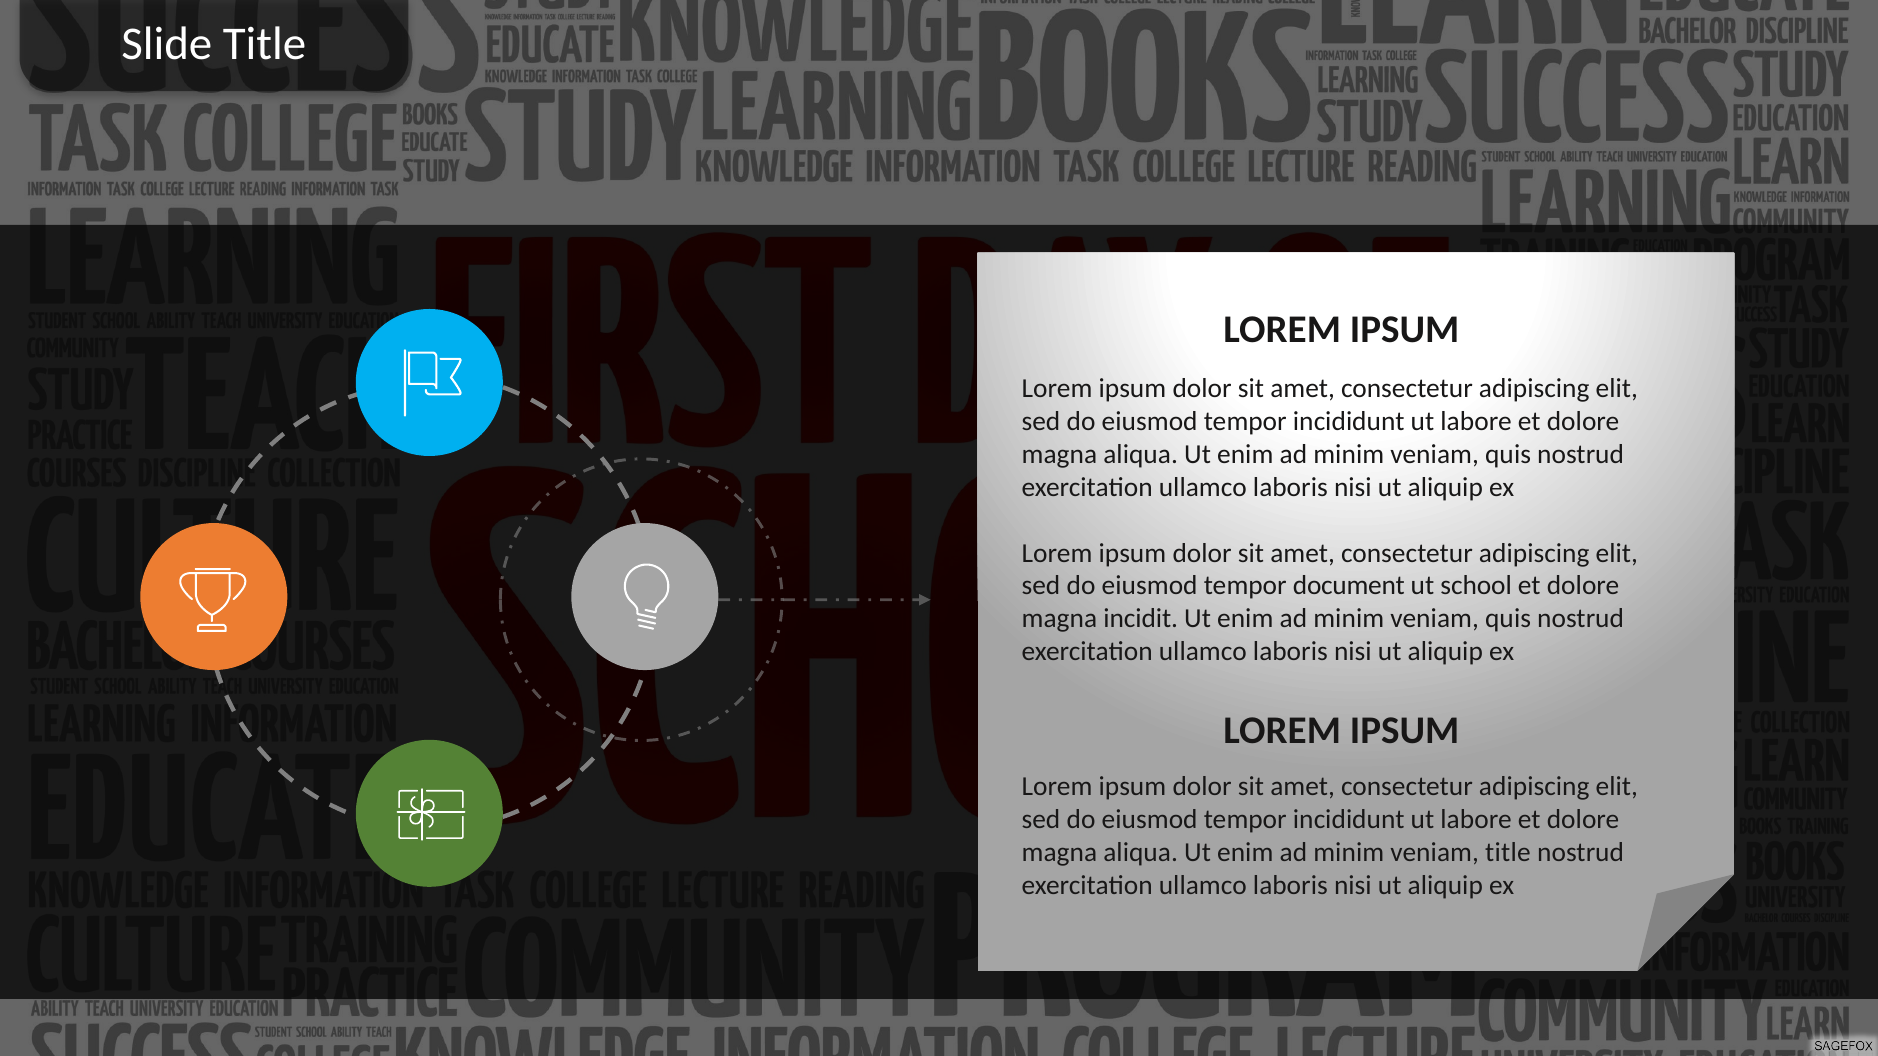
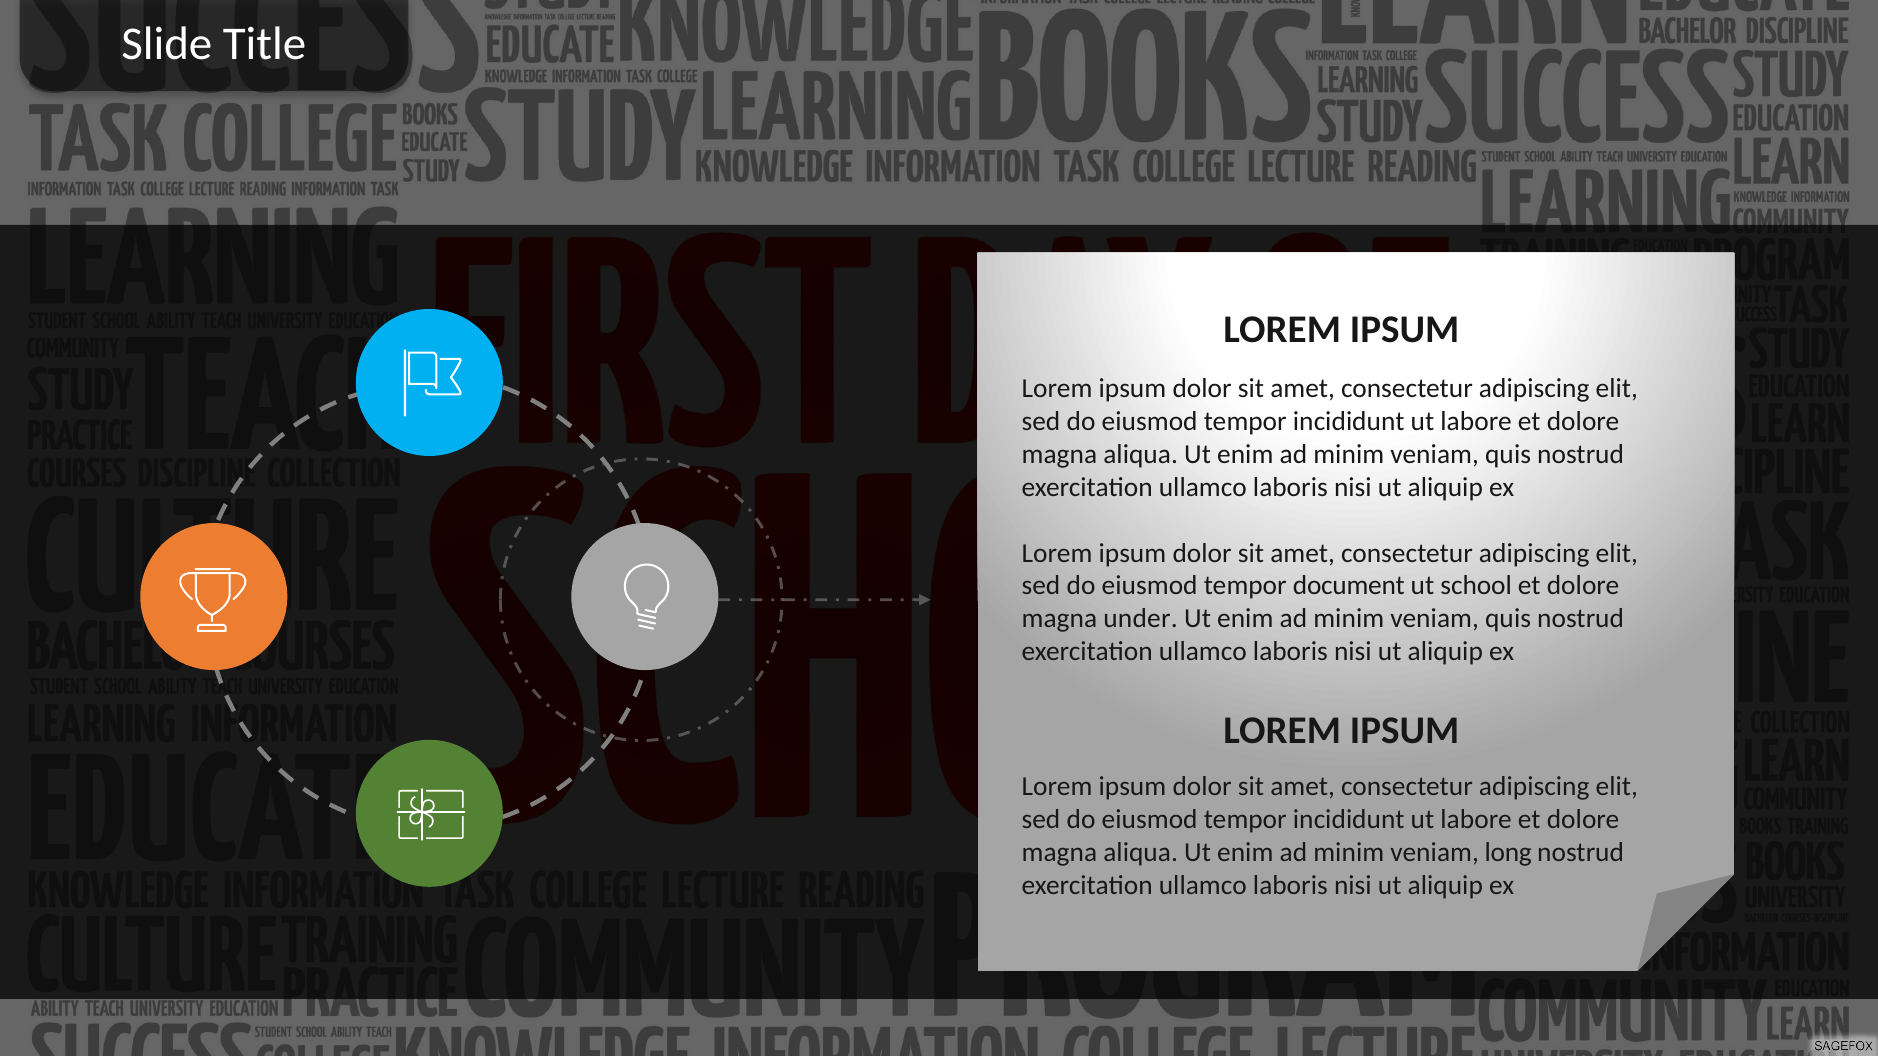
incidit: incidit -> under (1141, 619)
veniam title: title -> long (1508, 853)
